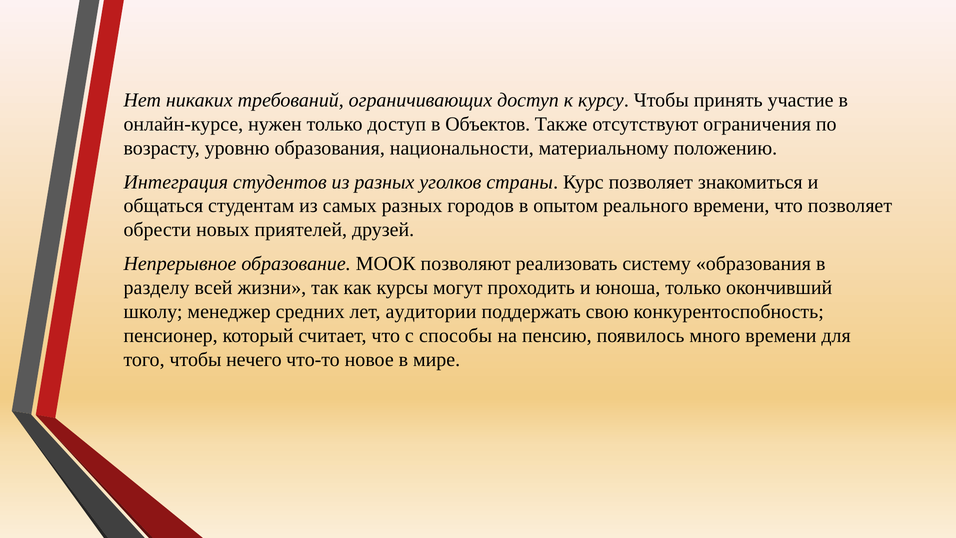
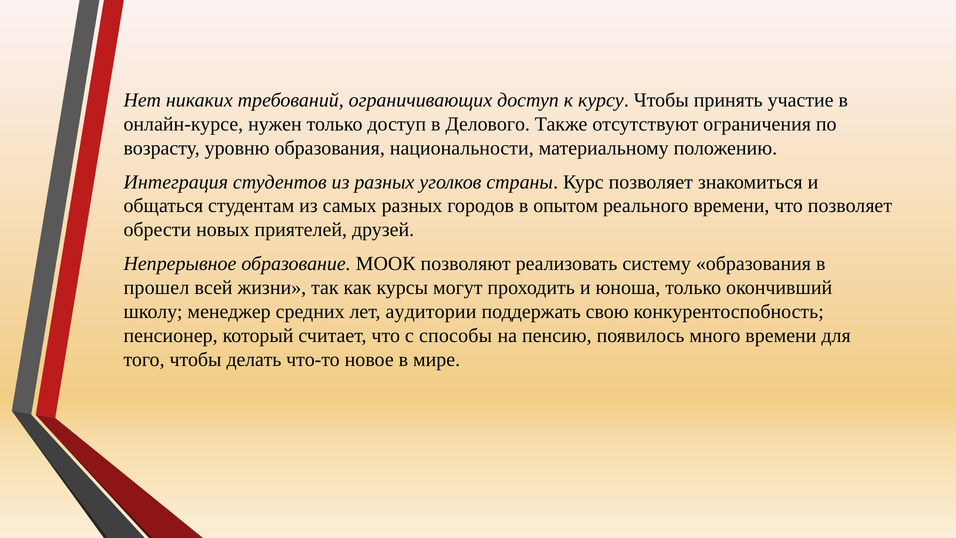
Объектов: Объектов -> Делового (488, 124)
разделу: разделу -> прошел (156, 288)
нечего: нечего -> делать (254, 359)
